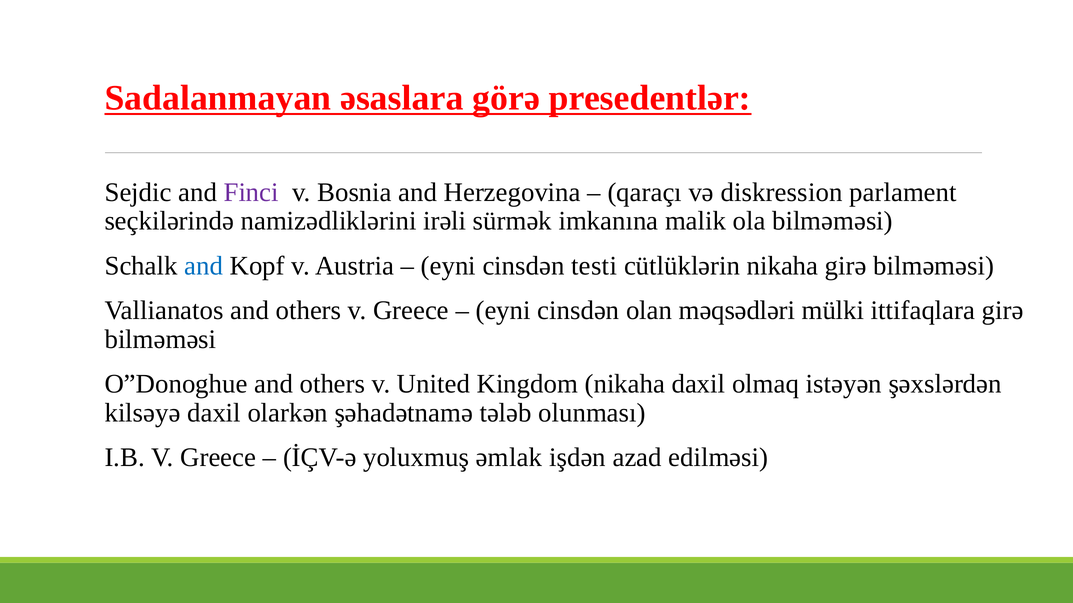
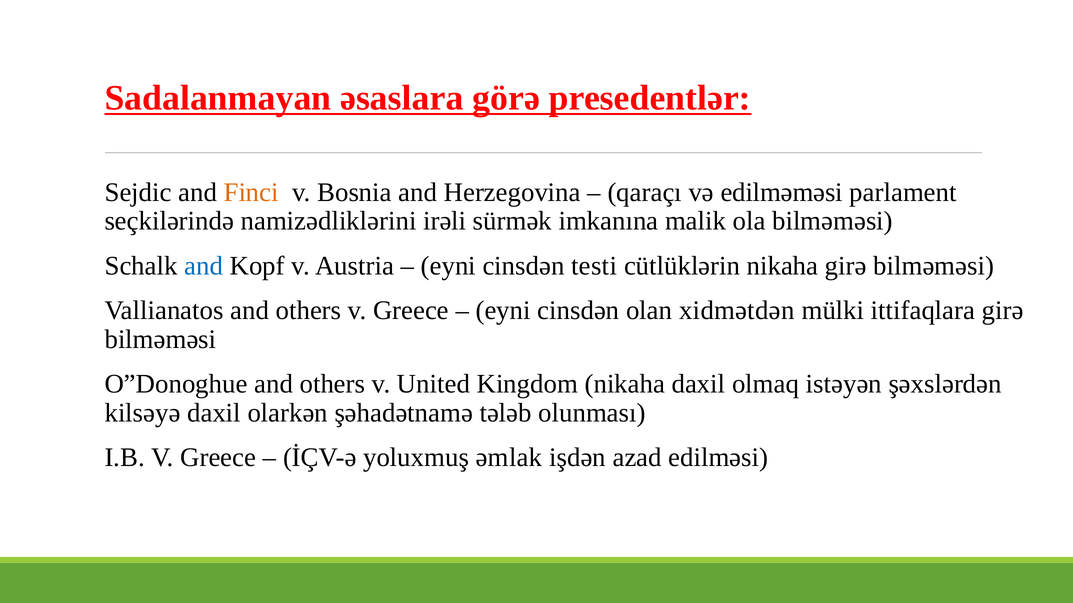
Finci colour: purple -> orange (251, 192)
diskression: diskression -> edilməməsi (782, 192)
məqsədləri: məqsədləri -> xidmətdən (737, 311)
